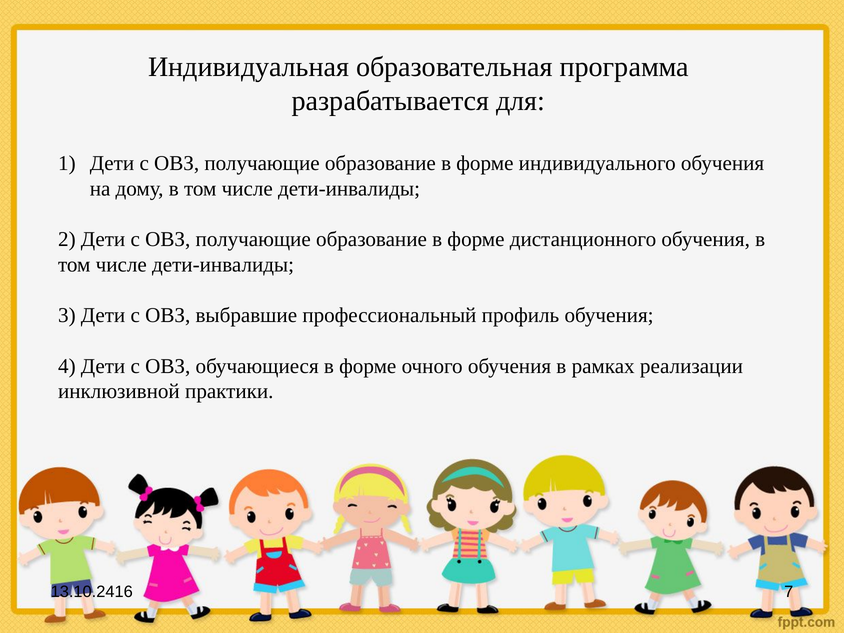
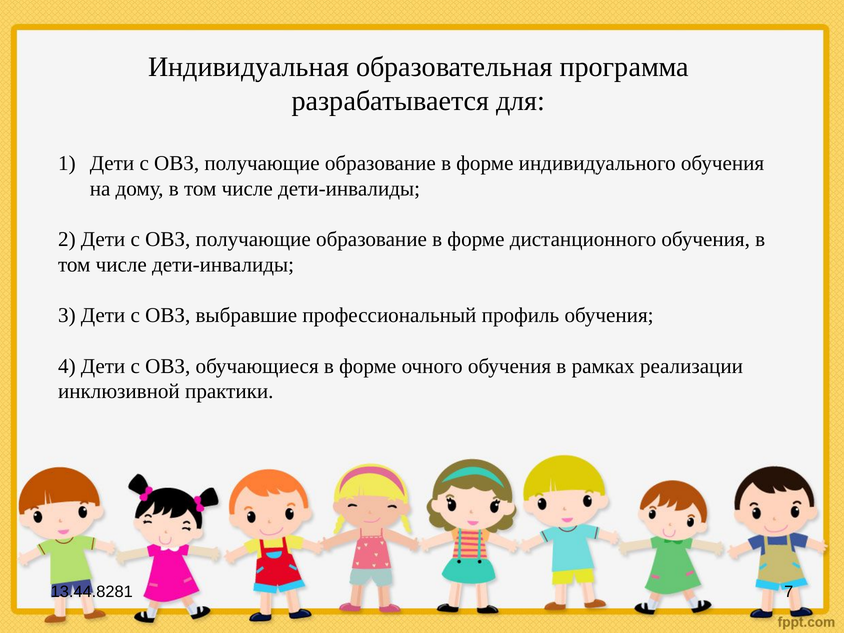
13.10.2416: 13.10.2416 -> 13.44.8281 (92, 592)
